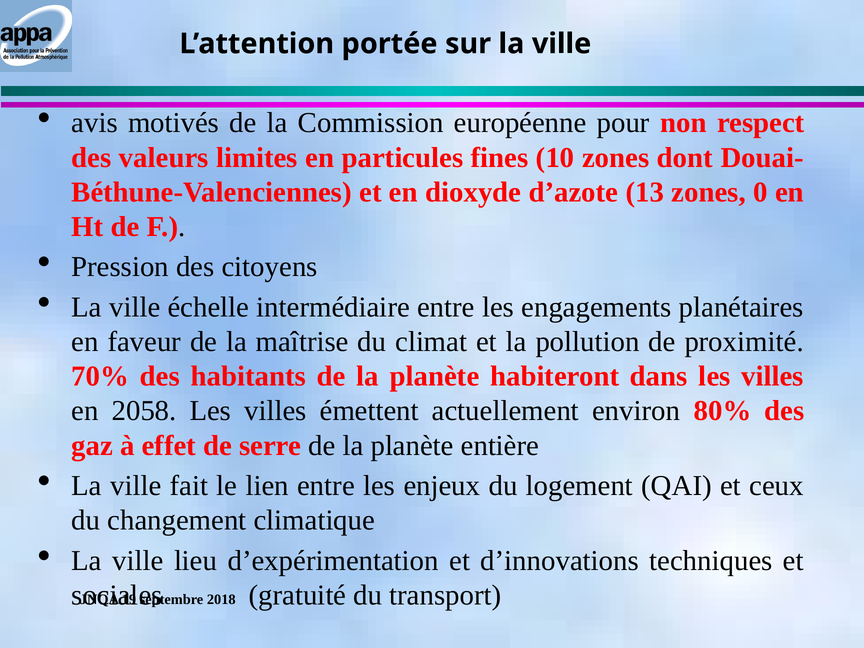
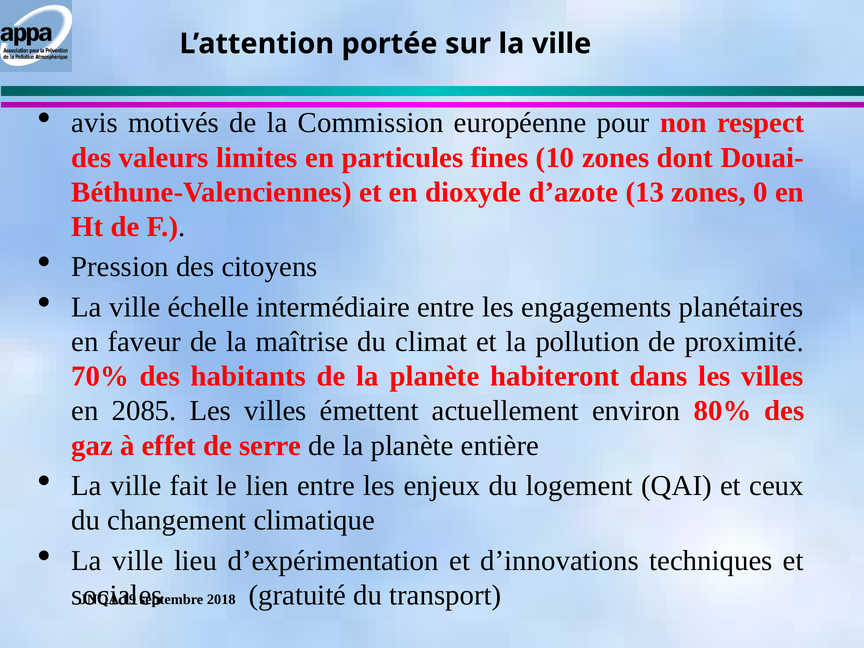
2058: 2058 -> 2085 (144, 411)
